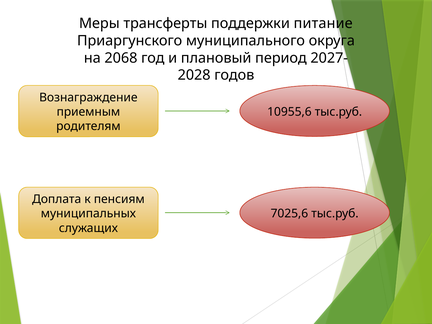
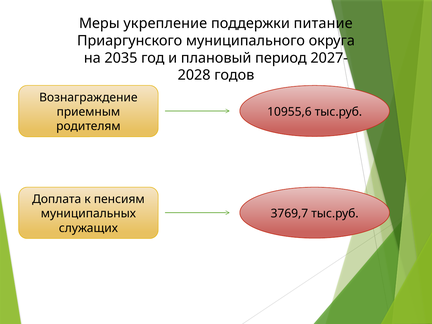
трансферты: трансферты -> укрепление (165, 23)
2068: 2068 -> 2035 (121, 58)
7025,6: 7025,6 -> 3769,7 (289, 214)
